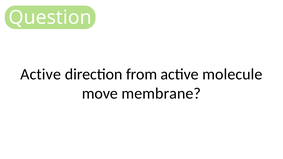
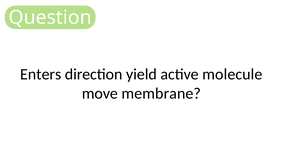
Active: Active -> Enters (41, 74)
from: from -> yield (142, 74)
